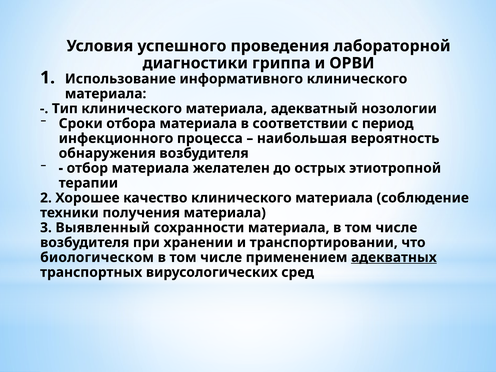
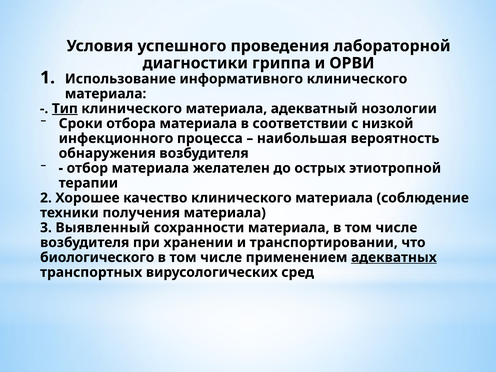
Тип underline: none -> present (65, 109)
период: период -> низкой (388, 123)
биологическом: биологическом -> биологического (97, 257)
